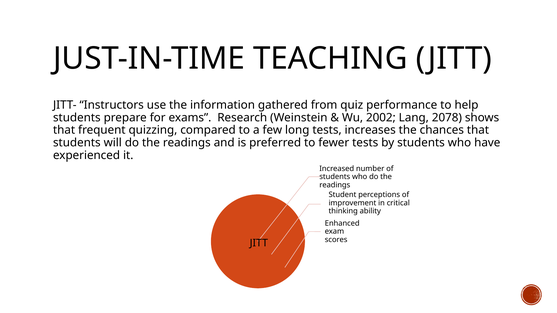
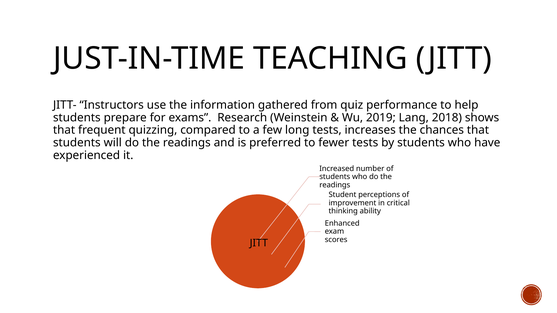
2002: 2002 -> 2019 (381, 118)
2078: 2078 -> 2018 (447, 118)
